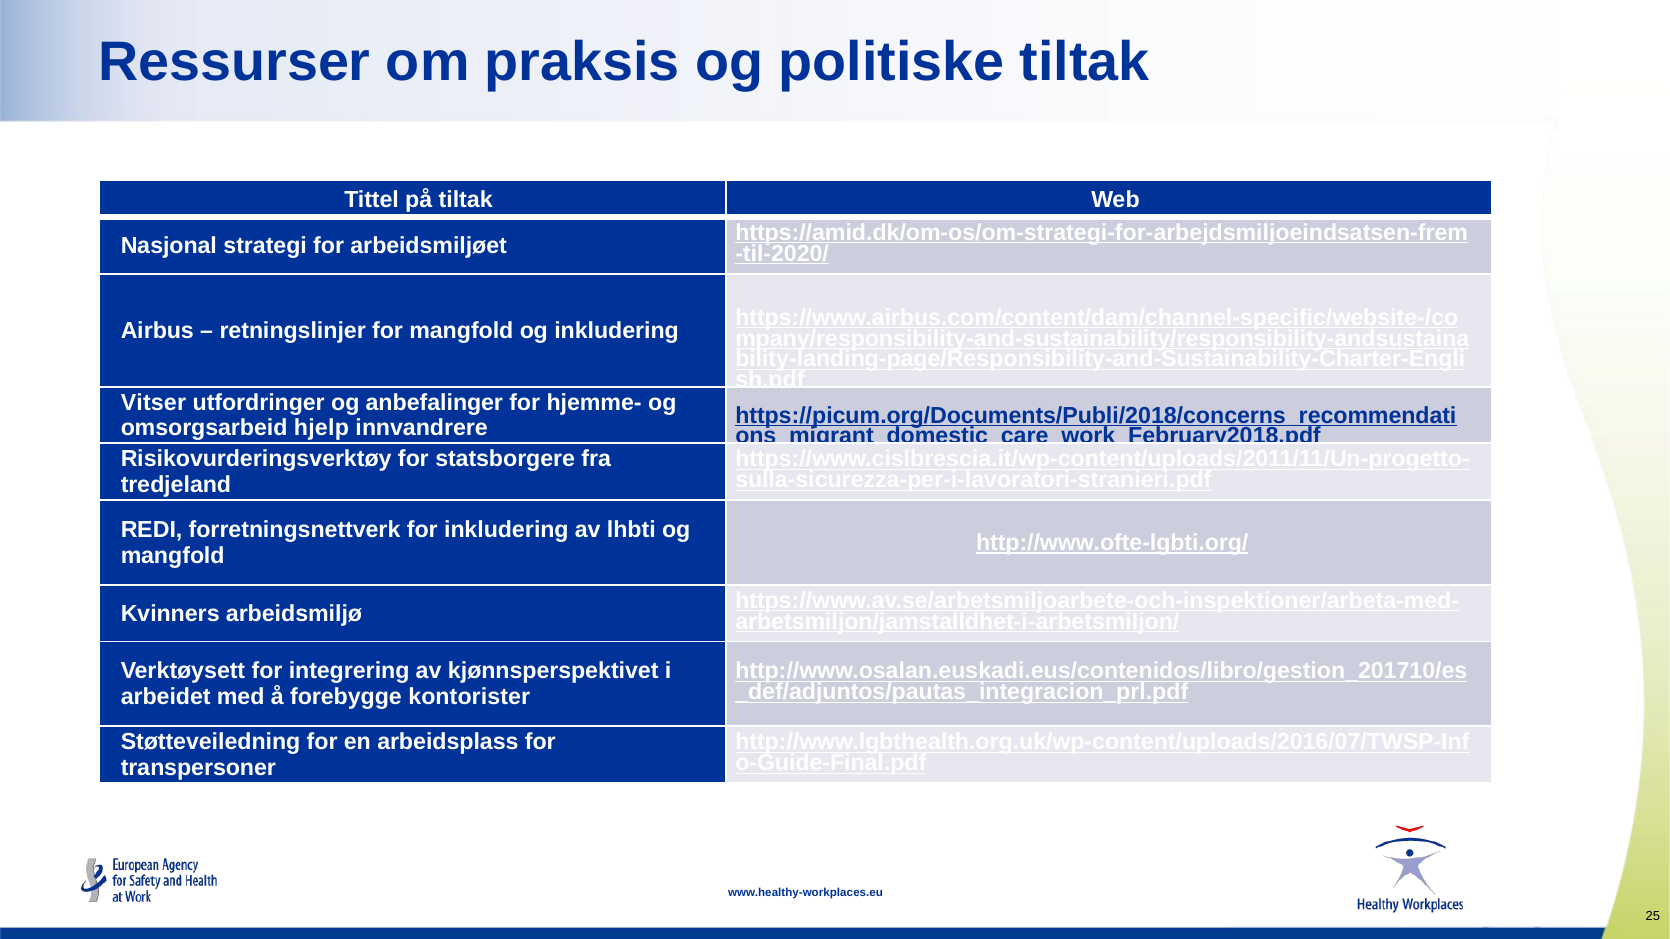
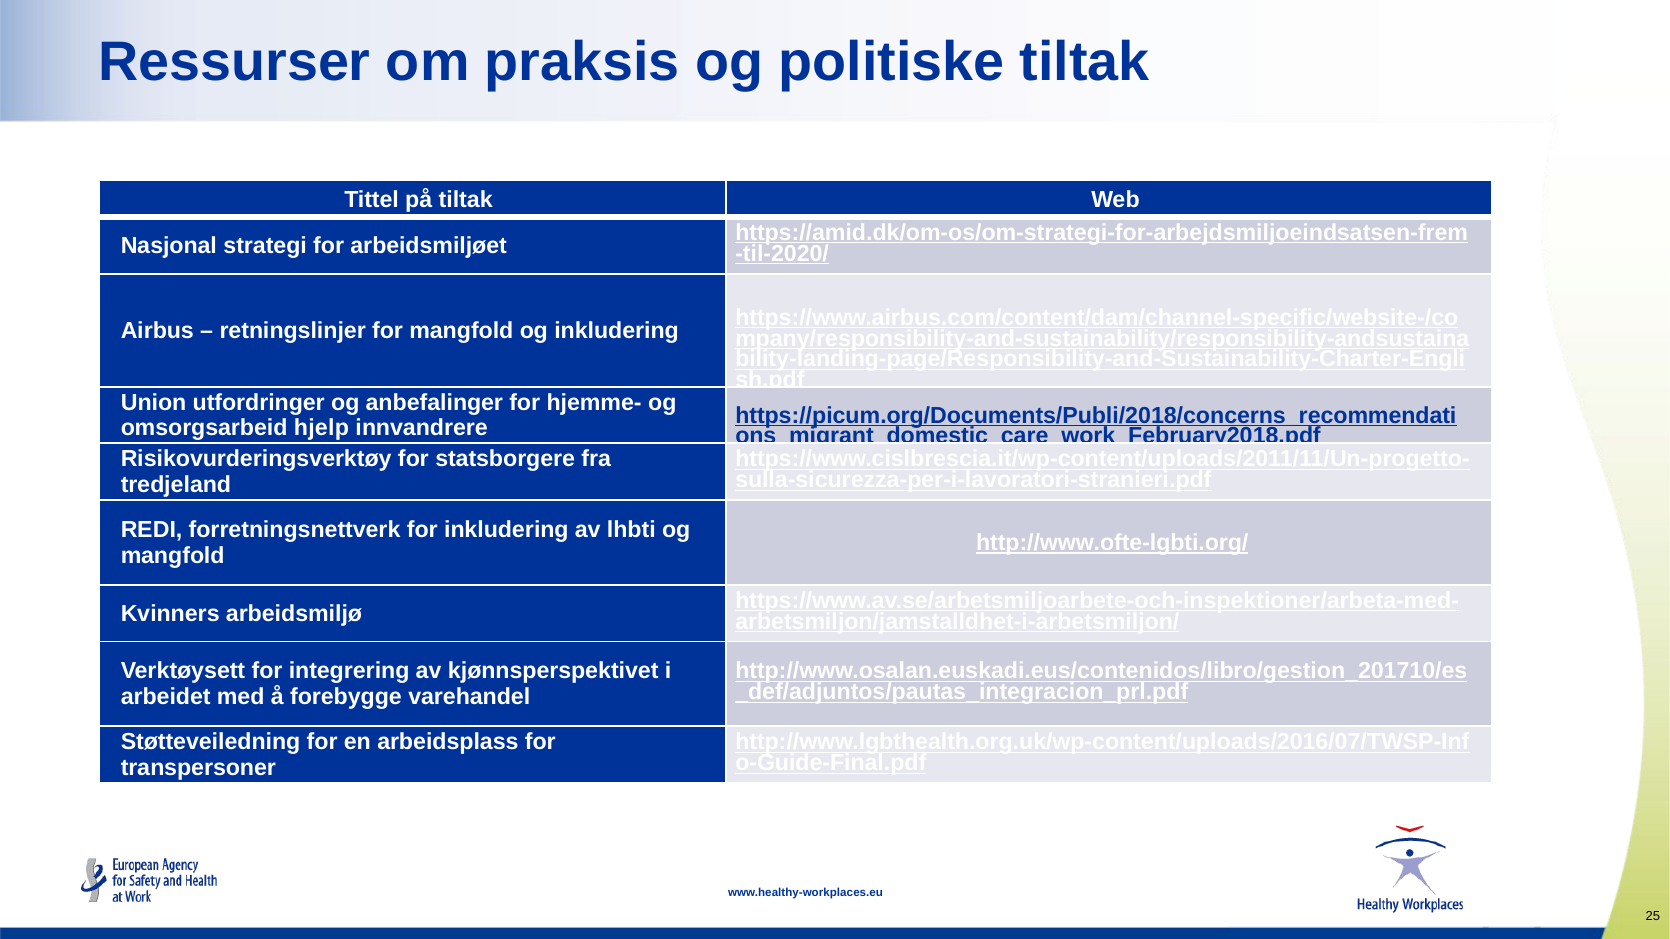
Vitser: Vitser -> Union (154, 403)
kontorister: kontorister -> varehandel (469, 697)
